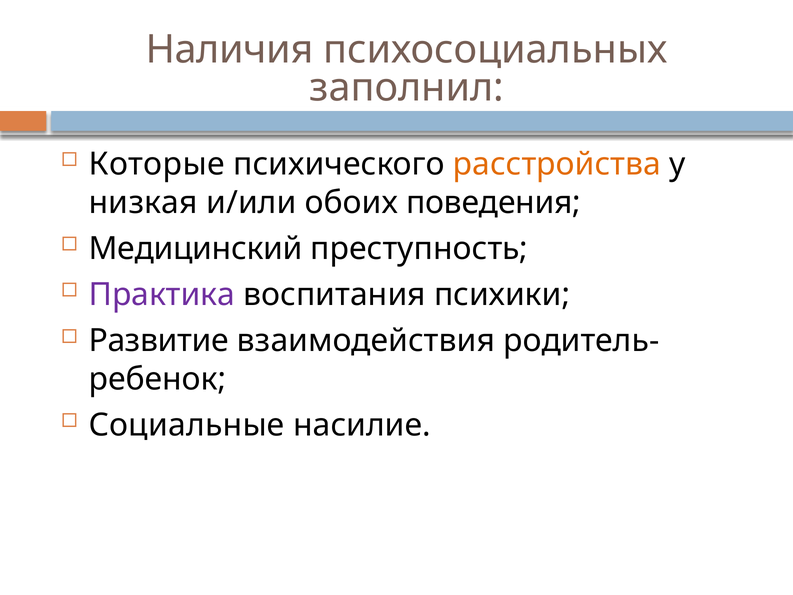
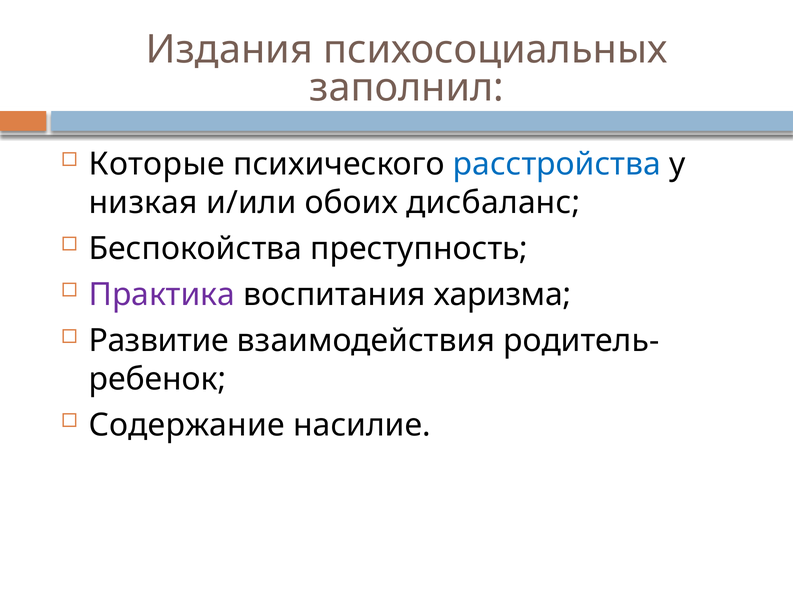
Наличия: Наличия -> Издания (229, 50)
расстройства colour: orange -> blue (557, 164)
поведения: поведения -> дисбаланс (493, 202)
Медицинский: Медицинский -> Беспокойства (195, 248)
психики: психики -> харизма (502, 295)
Социальные: Социальные -> Содержание (187, 425)
